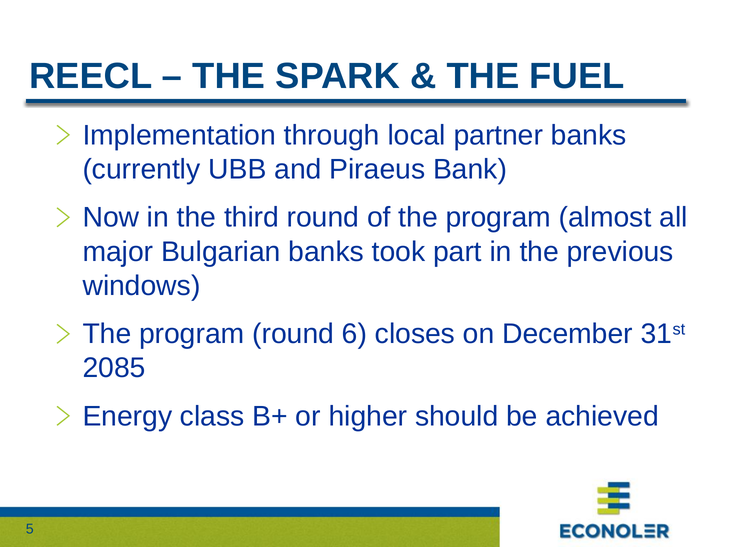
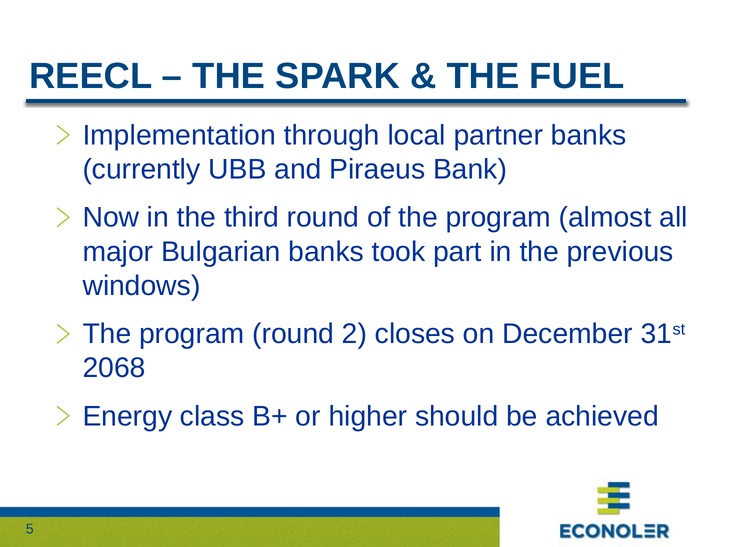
6: 6 -> 2 (355, 334)
2085: 2085 -> 2068 (114, 368)
